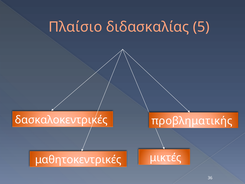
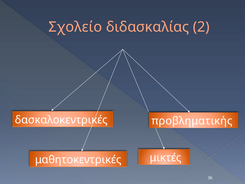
Πλαίσιο: Πλαίσιο -> Σχολείο (75, 27)
5: 5 -> 2 (201, 27)
